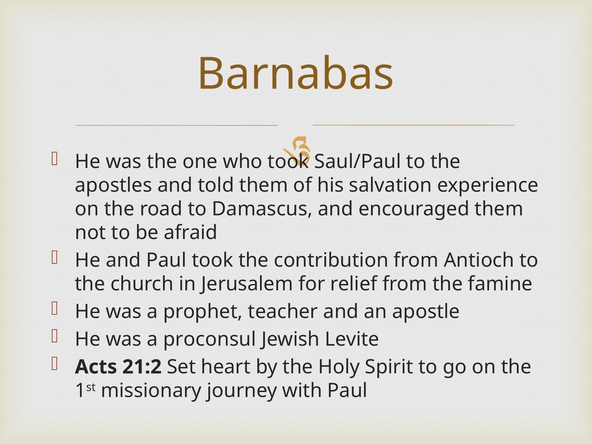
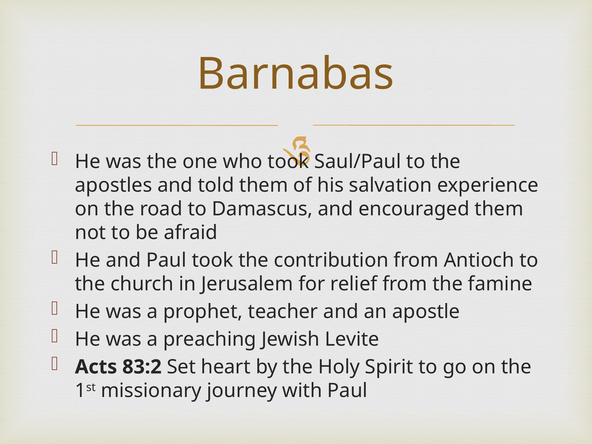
proconsul: proconsul -> preaching (210, 339)
21:2: 21:2 -> 83:2 (142, 367)
